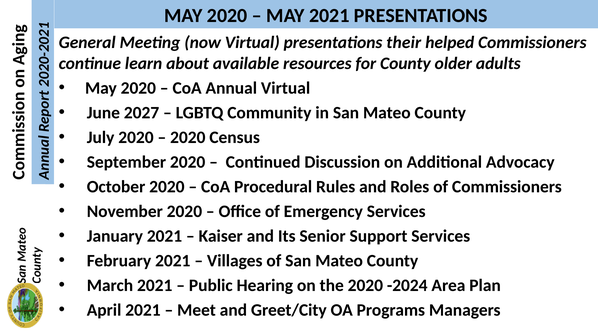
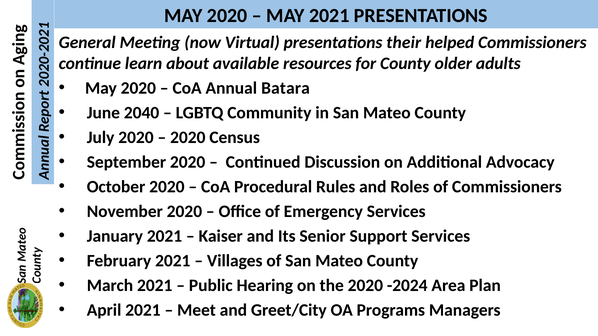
Annual Virtual: Virtual -> Batara (286, 88)
2027: 2027 -> 2040 (142, 113)
